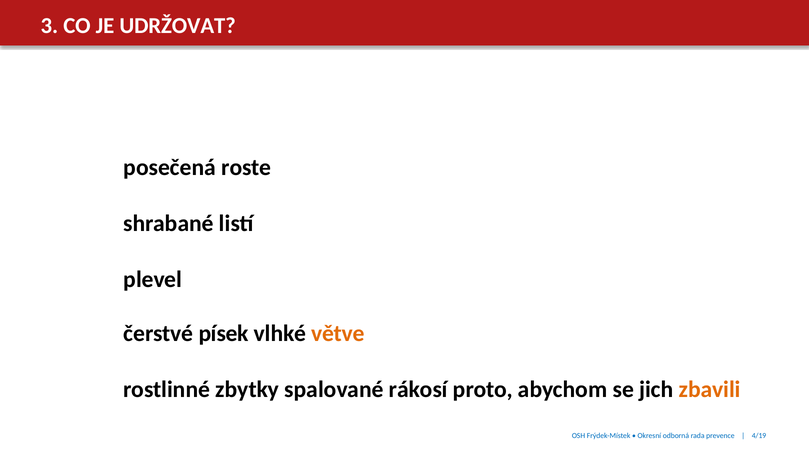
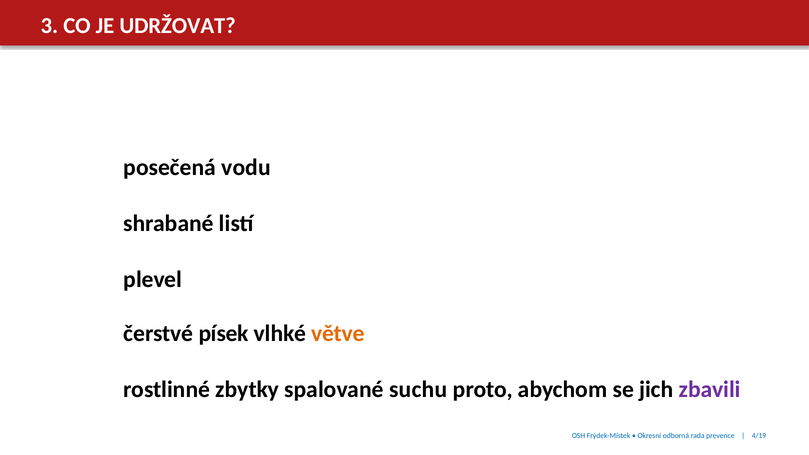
roste: roste -> vodu (246, 168)
rákosí: rákosí -> suchu (418, 389)
zbavili colour: orange -> purple (710, 389)
